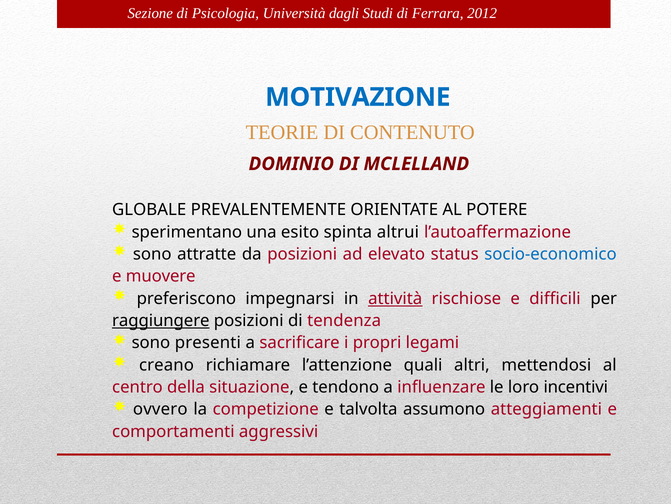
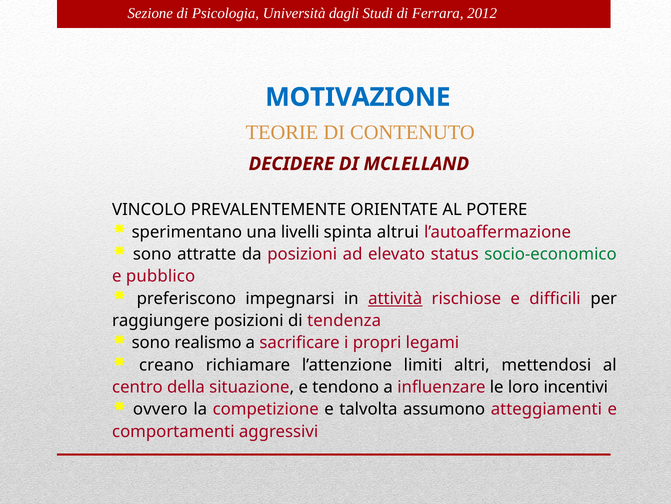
DOMINIO: DOMINIO -> DECIDERE (291, 164)
GLOBALE: GLOBALE -> VINCOLO (149, 210)
esito: esito -> livelli (300, 232)
socio-economico colour: blue -> green (550, 254)
muovere: muovere -> pubblico (161, 276)
raggiungere underline: present -> none (161, 320)
presenti: presenti -> realismo (208, 342)
quali: quali -> limiti (423, 365)
